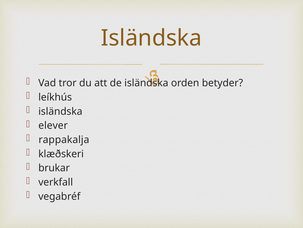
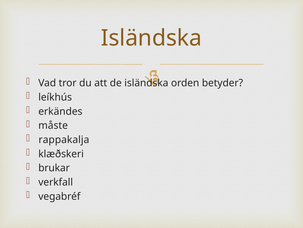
isländska: isländska -> erkändes (60, 111)
elever: elever -> måste (53, 125)
